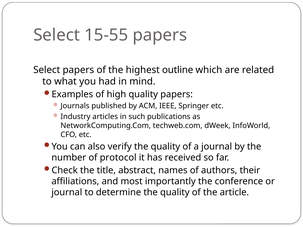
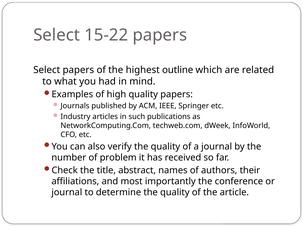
15-55: 15-55 -> 15-22 (106, 35)
protocol: protocol -> problem (118, 158)
